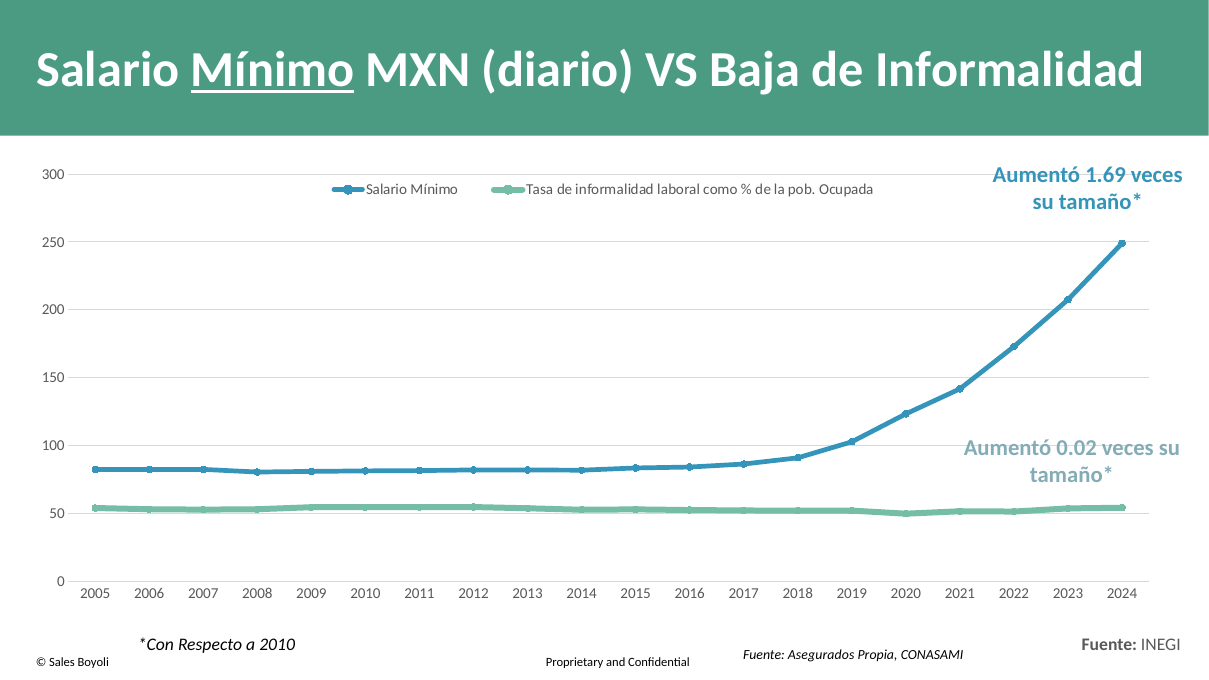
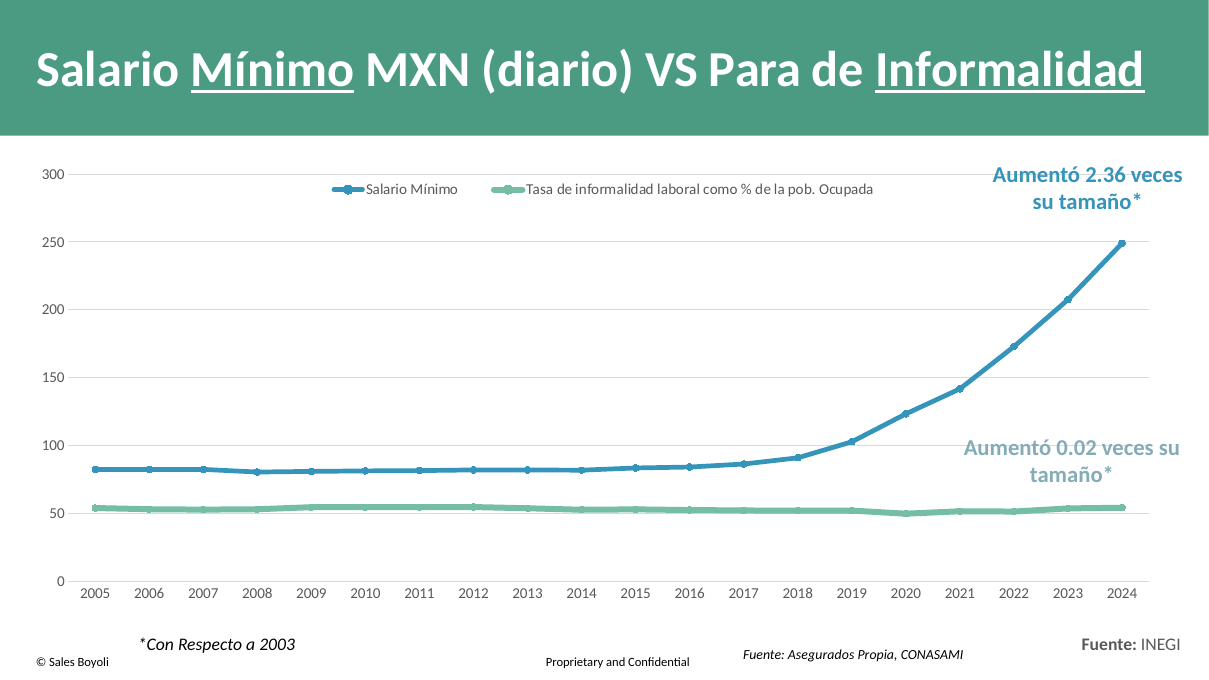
Baja: Baja -> Para (755, 70)
Informalidad underline: none -> present (1010, 70)
1.69: 1.69 -> 2.36 (1106, 175)
a 2010: 2010 -> 2003 (277, 644)
